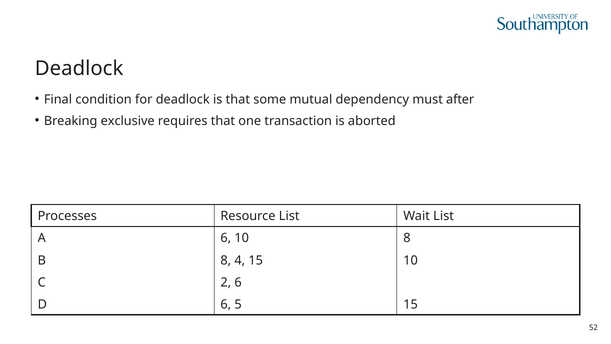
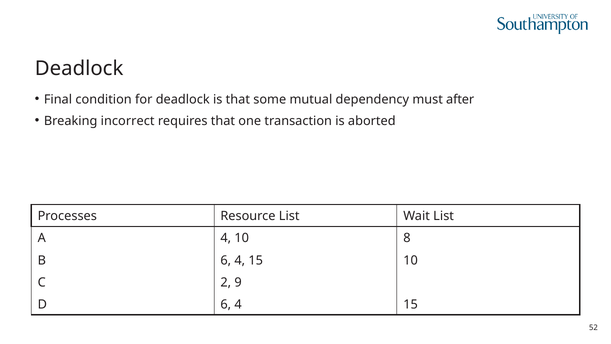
exclusive: exclusive -> incorrect (128, 121)
A 6: 6 -> 4 (226, 238)
B 8: 8 -> 6 (226, 260)
2 6: 6 -> 9 (238, 282)
D 6 5: 5 -> 4 (238, 304)
